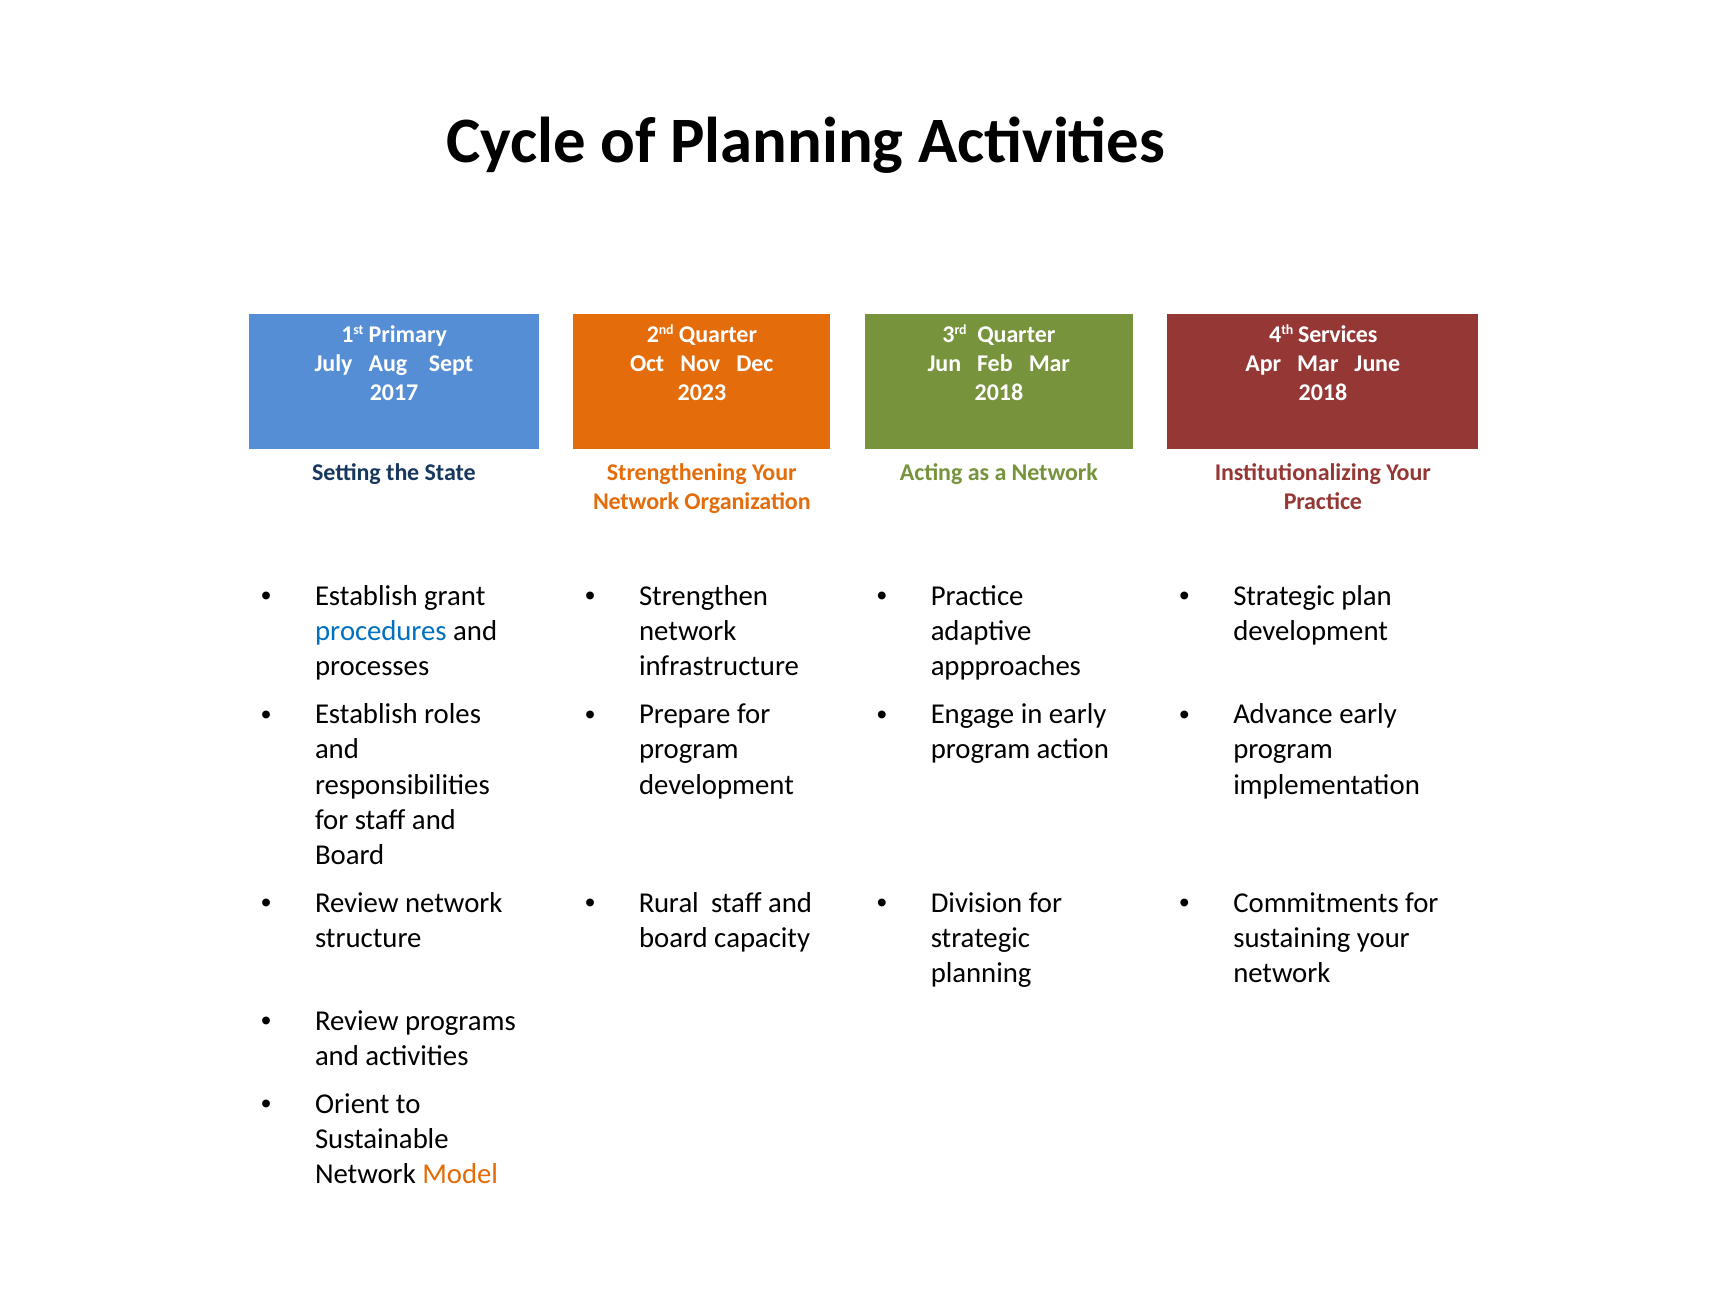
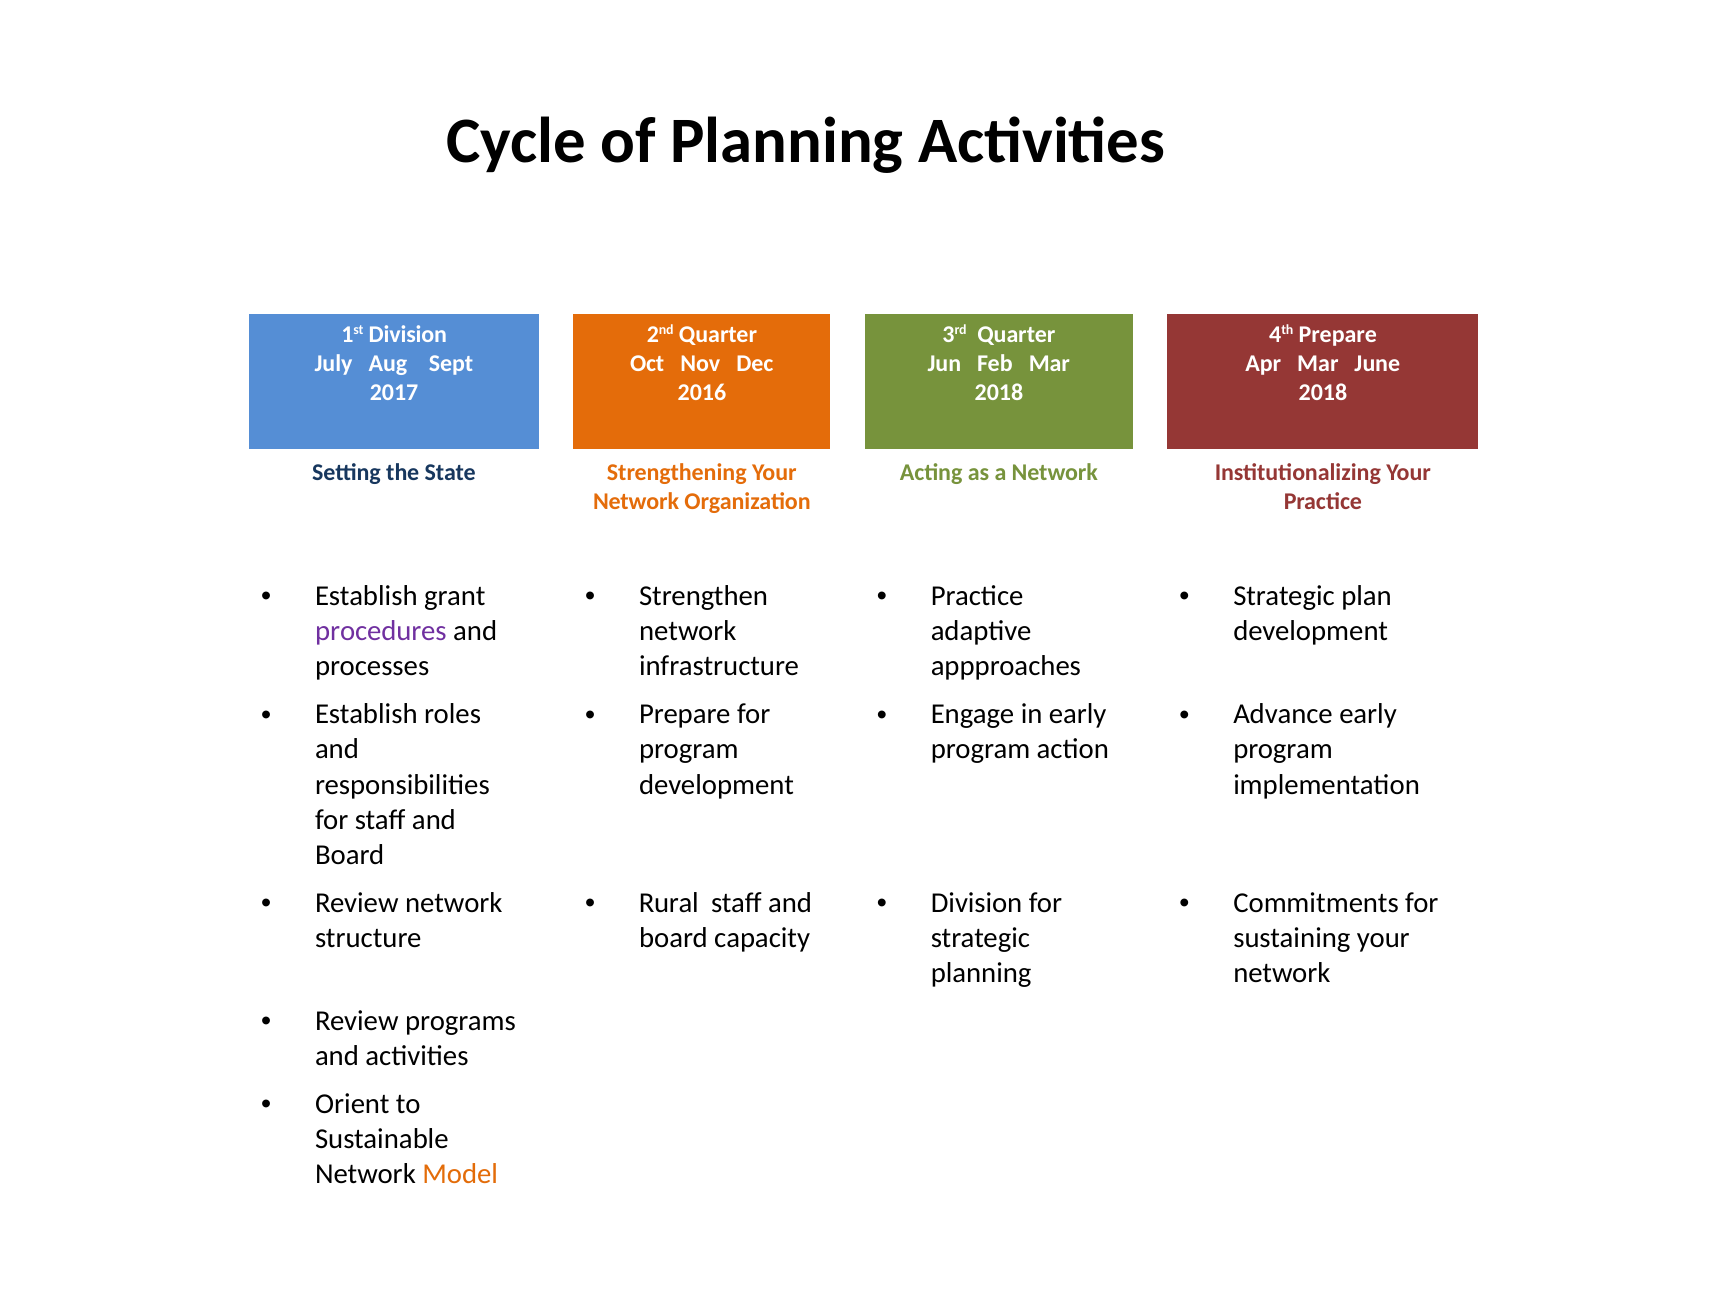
1st Primary: Primary -> Division (408, 334)
4th Services: Services -> Prepare (1338, 334)
2023: 2023 -> 2016 (702, 392)
procedures colour: blue -> purple (381, 631)
